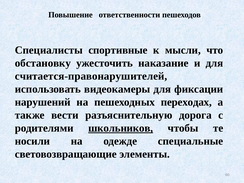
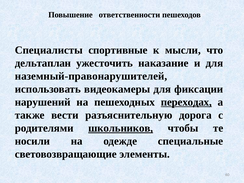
обстановку: обстановку -> дельтаплан (43, 63)
считается-правонарушителей: считается-правонарушителей -> наземный-правонарушителей (91, 76)
переходах underline: none -> present (186, 102)
